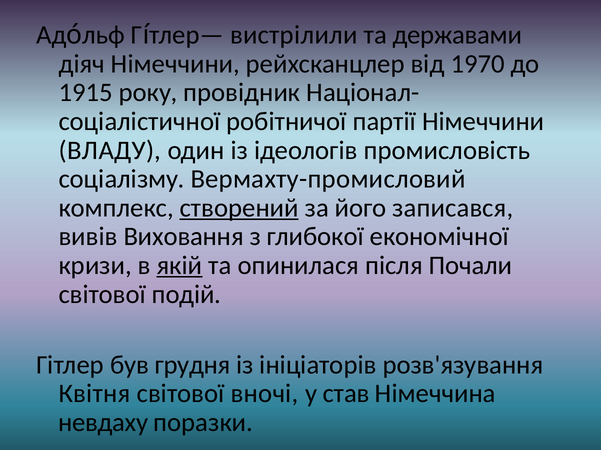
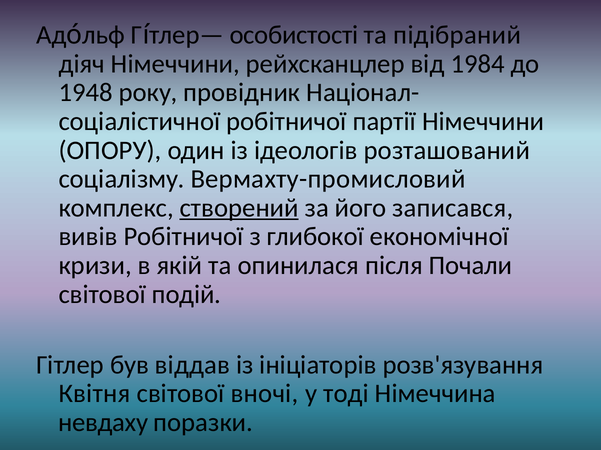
вистрілили: вистрілили -> особистості (294, 35)
державами: державами -> підібраний (457, 35)
1970: 1970 -> 1984 (478, 64)
1915: 1915 -> 1948 (86, 93)
ВЛАДУ: ВЛАДУ -> ОПОРУ (110, 150)
промисловість: промисловість -> розташований (447, 150)
вивів Виховання: Виховання -> Робітничої (184, 237)
якій underline: present -> none (179, 266)
грудня: грудня -> віддав (192, 365)
став: став -> тоді (346, 394)
